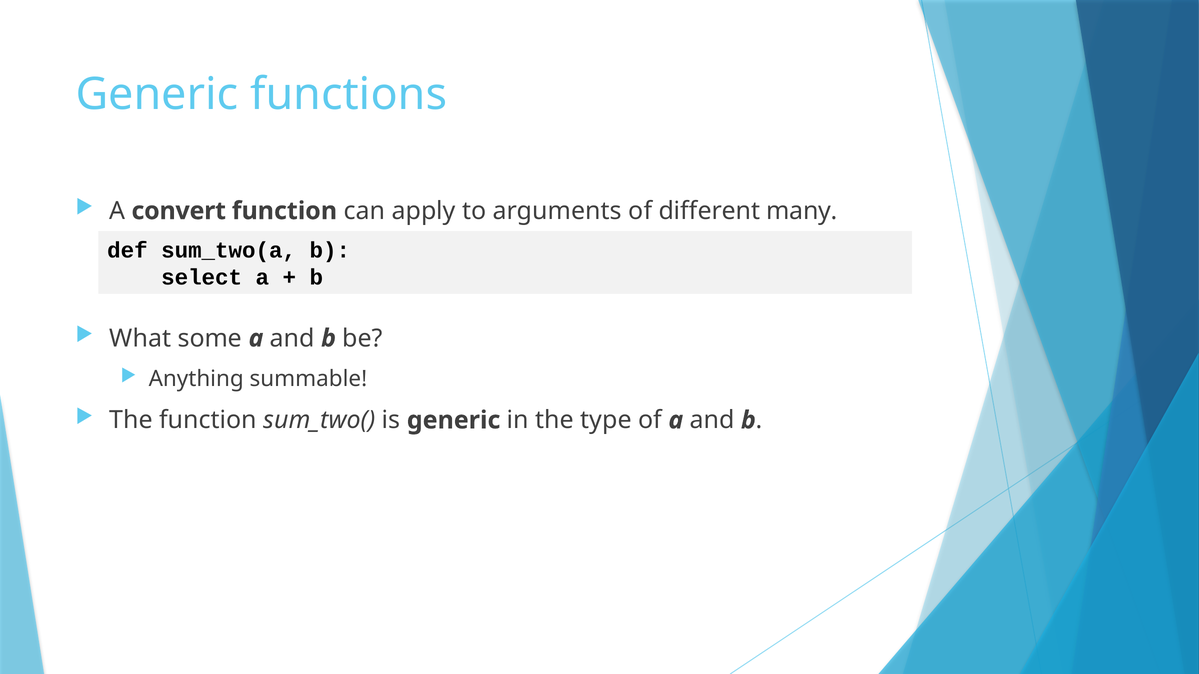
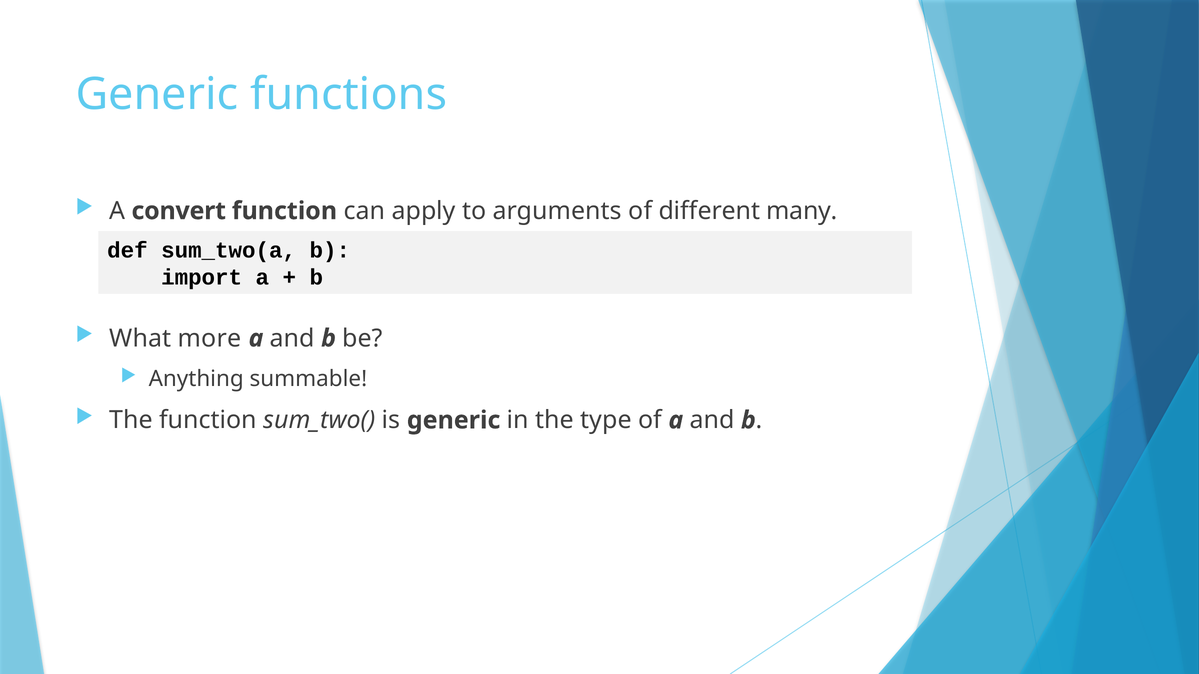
select: select -> import (202, 278)
some: some -> more (210, 339)
